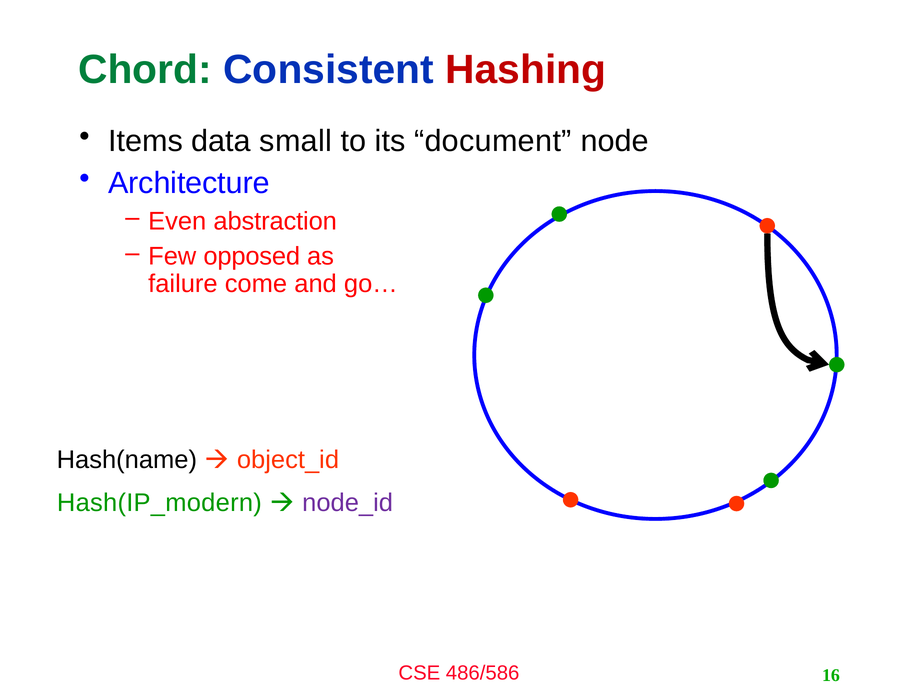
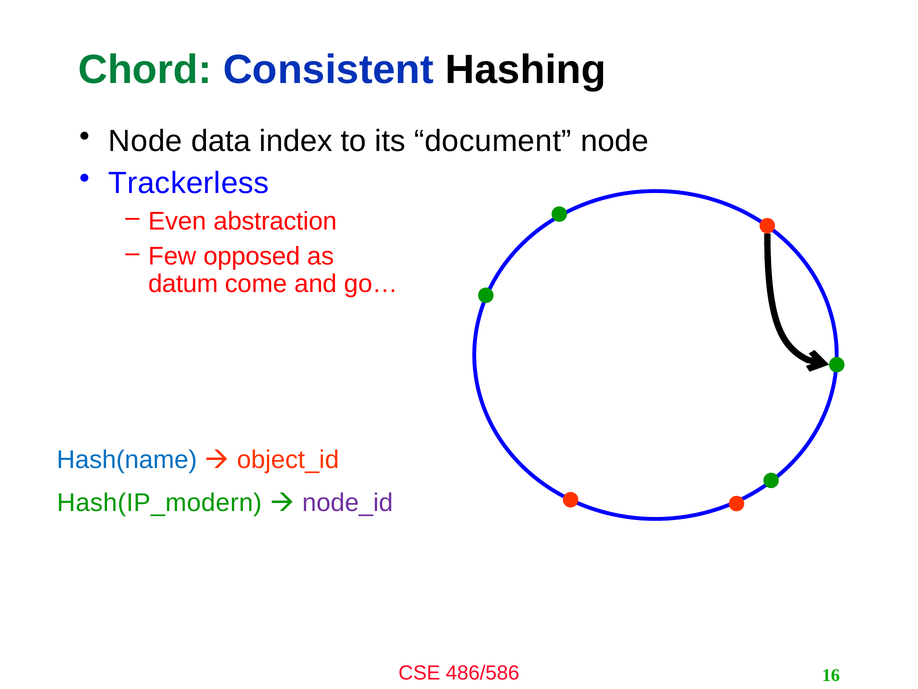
Hashing colour: red -> black (526, 70)
Items: Items -> Node (145, 141)
small: small -> index (296, 141)
Architecture: Architecture -> Trackerless (189, 183)
failure: failure -> datum (183, 284)
Hash(name colour: black -> blue (127, 459)
